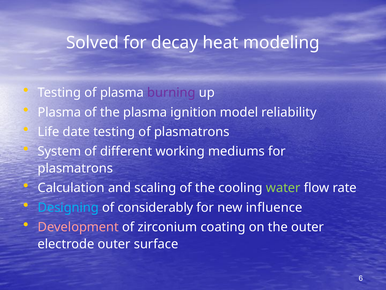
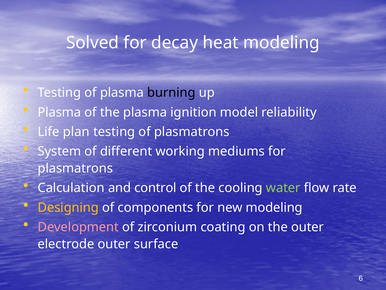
burning colour: purple -> black (171, 93)
date: date -> plan (76, 132)
scaling: scaling -> control (155, 188)
Designing colour: light blue -> yellow (68, 207)
considerably: considerably -> components (155, 207)
new influence: influence -> modeling (274, 207)
